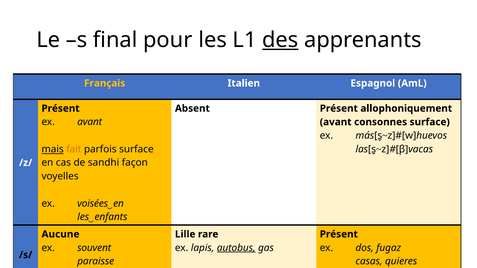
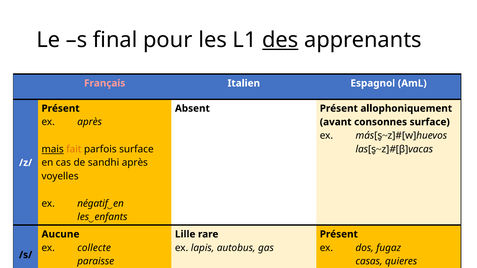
Français colour: yellow -> pink (105, 83)
ex avant: avant -> après (90, 122)
sandhi façon: façon -> après (135, 163)
voisées‿en: voisées‿en -> négatif‿en (101, 204)
souvent: souvent -> collecte (94, 248)
autobus underline: present -> none (236, 248)
